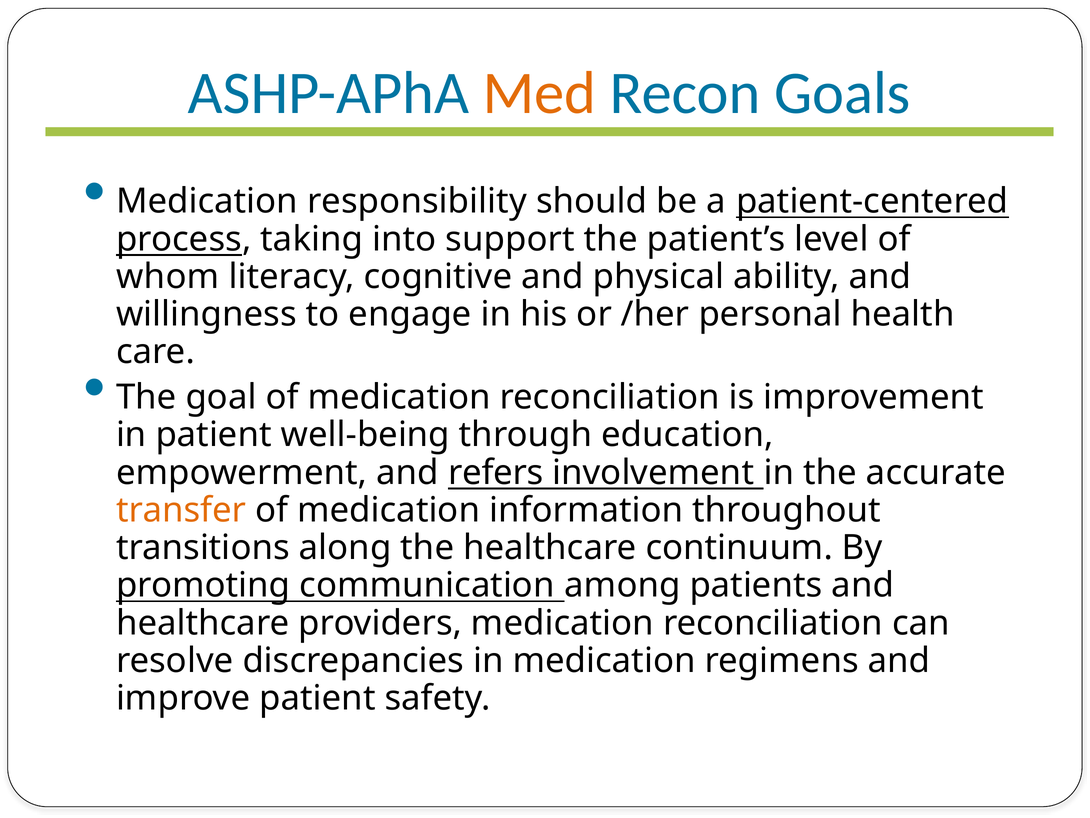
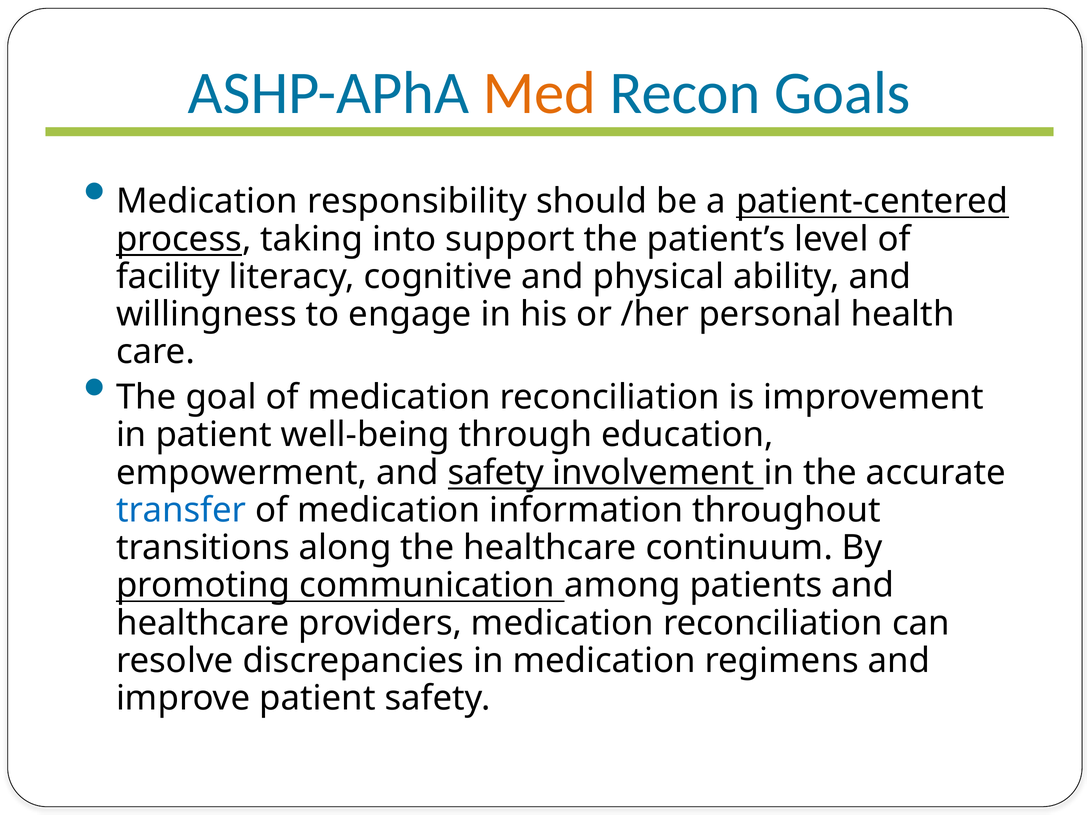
whom: whom -> facility (168, 276)
and refers: refers -> safety (496, 472)
transfer colour: orange -> blue (181, 510)
